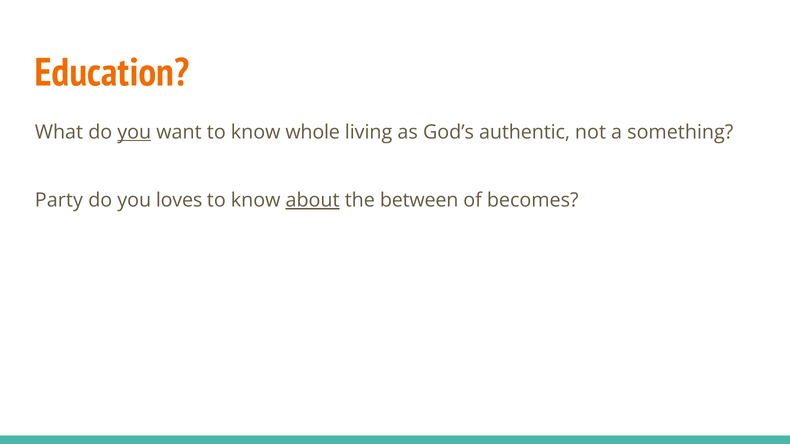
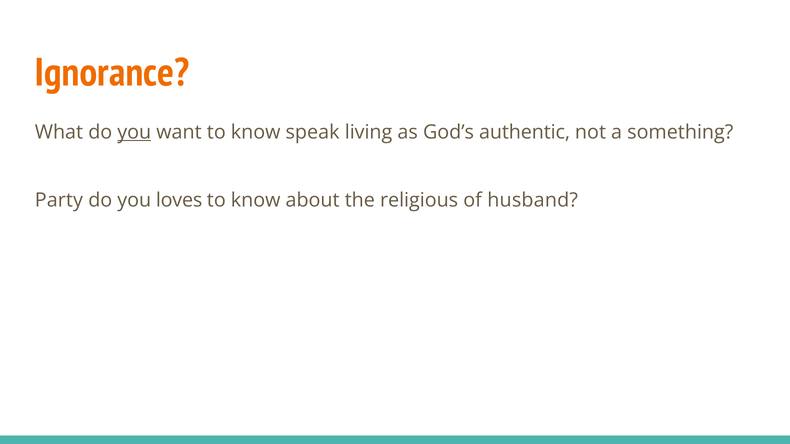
Education: Education -> Ignorance (112, 73)
whole: whole -> speak (313, 132)
about underline: present -> none (313, 200)
between: between -> religious (419, 200)
becomes: becomes -> husband (533, 200)
